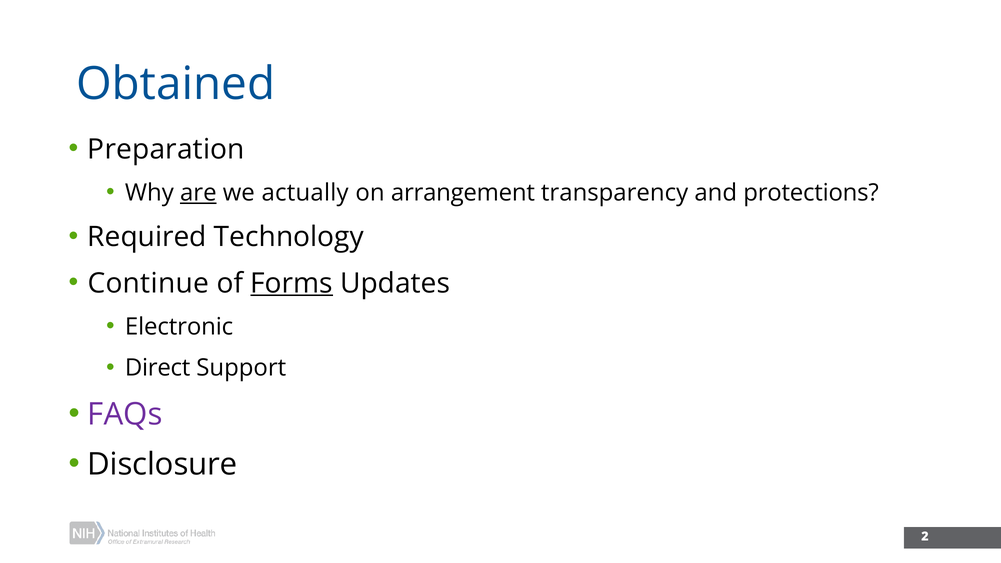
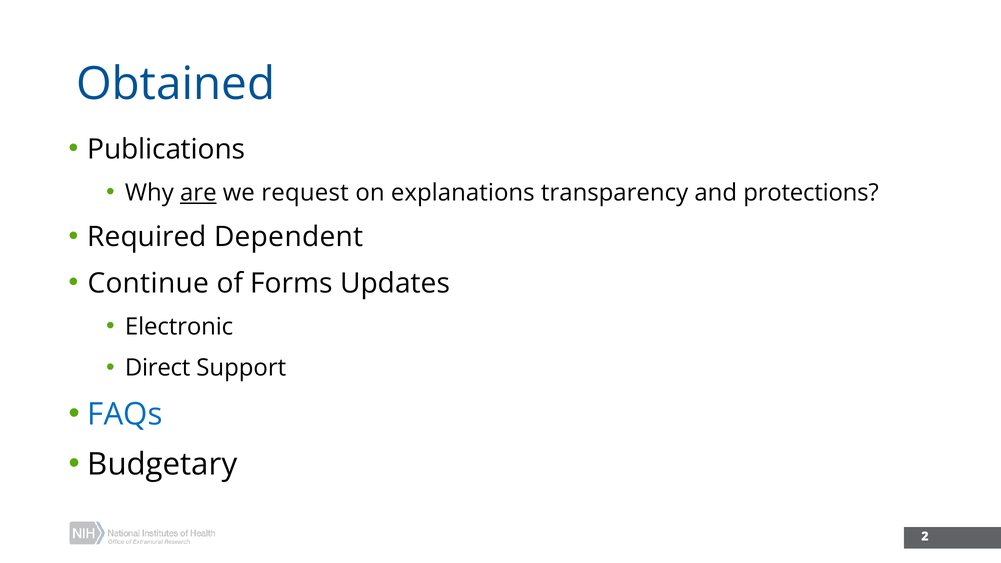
Preparation: Preparation -> Publications (166, 149)
actually: actually -> request (305, 193)
arrangement: arrangement -> explanations (463, 193)
Technology: Technology -> Dependent (289, 237)
Forms underline: present -> none (292, 283)
FAQs colour: purple -> blue (125, 414)
Disclosure: Disclosure -> Budgetary (162, 464)
